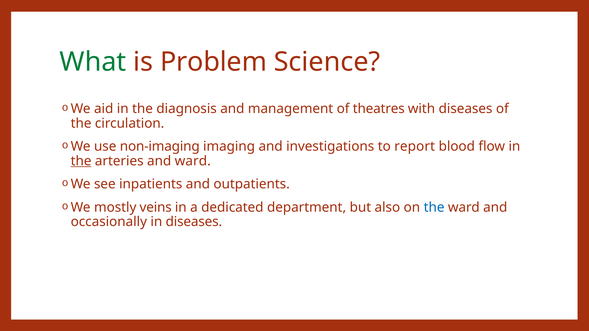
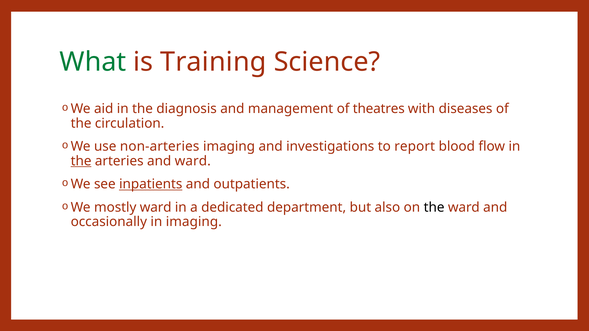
Problem: Problem -> Training (213, 62)
non-imaging: non-imaging -> non-arteries (160, 147)
inpatients underline: none -> present (151, 184)
mostly veins: veins -> ward (156, 207)
the colour: blue -> black (434, 207)
in diseases: diseases -> imaging (194, 222)
